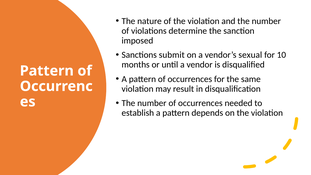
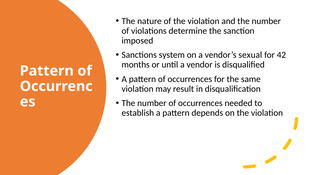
submit: submit -> system (172, 55)
10: 10 -> 42 (281, 55)
